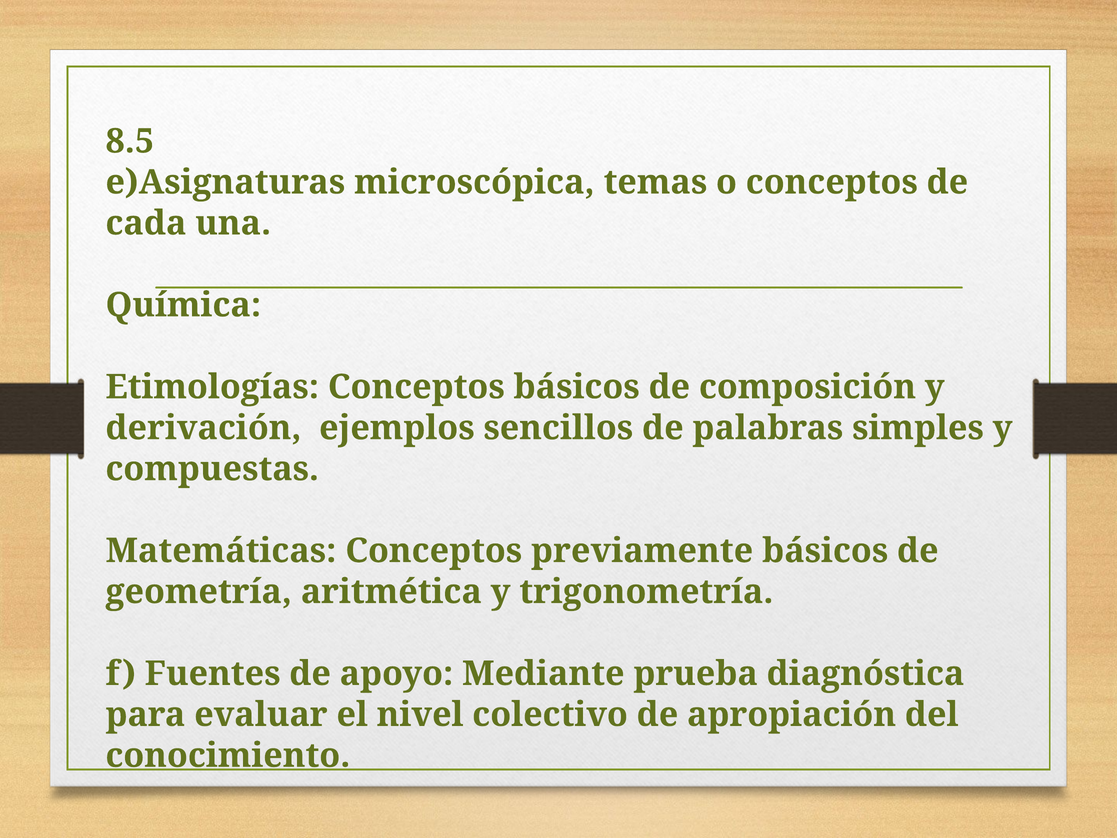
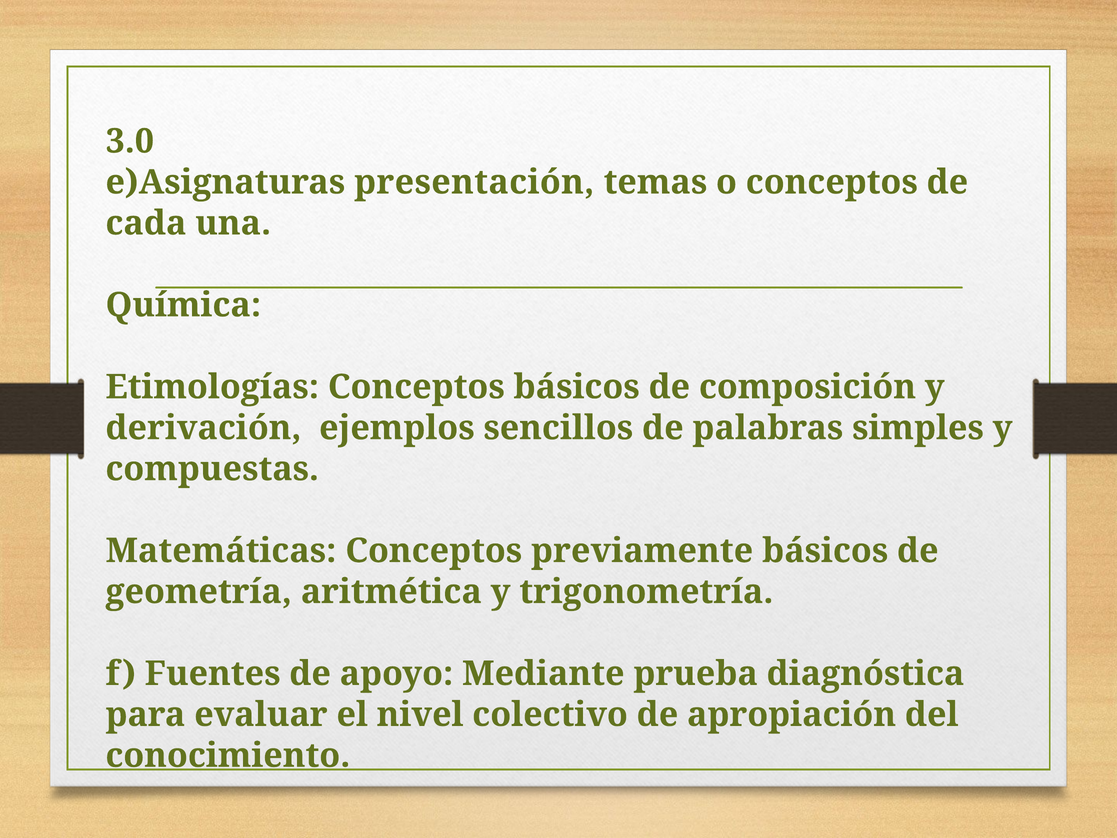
8.5: 8.5 -> 3.0 (130, 141)
microscópica: microscópica -> presentación (474, 182)
